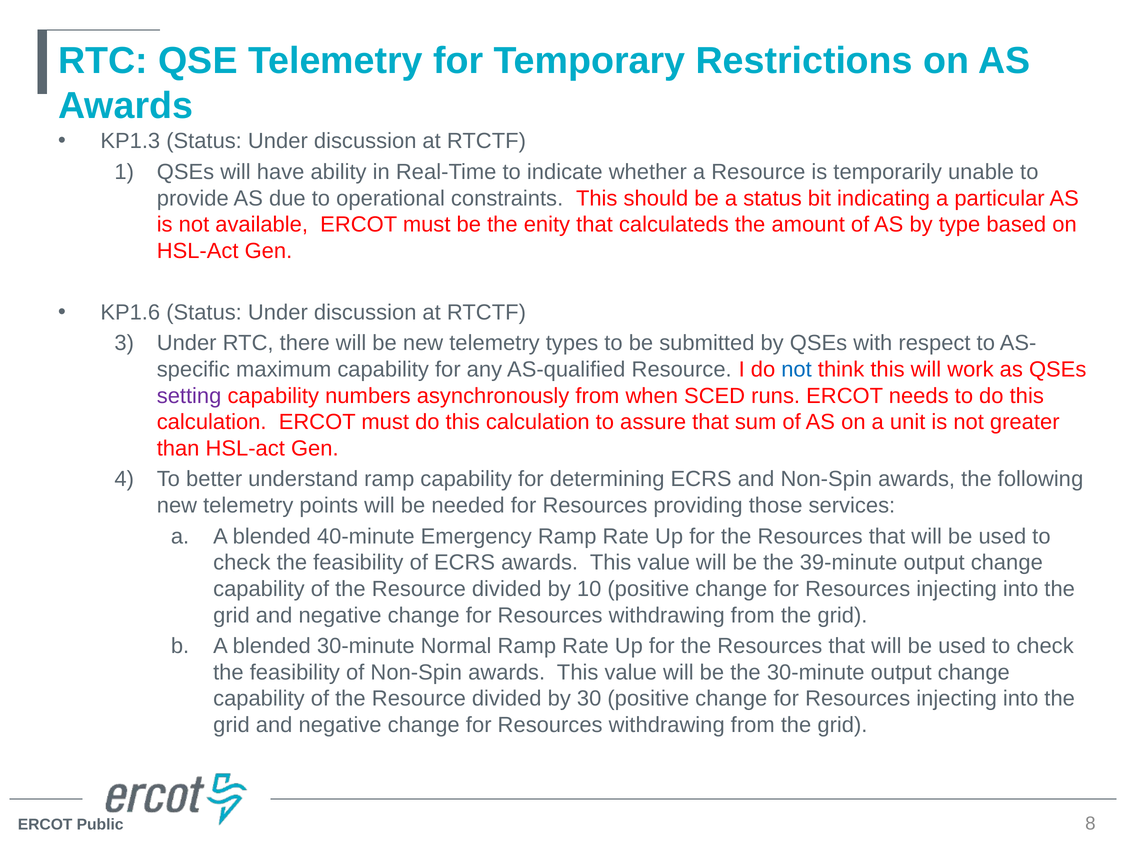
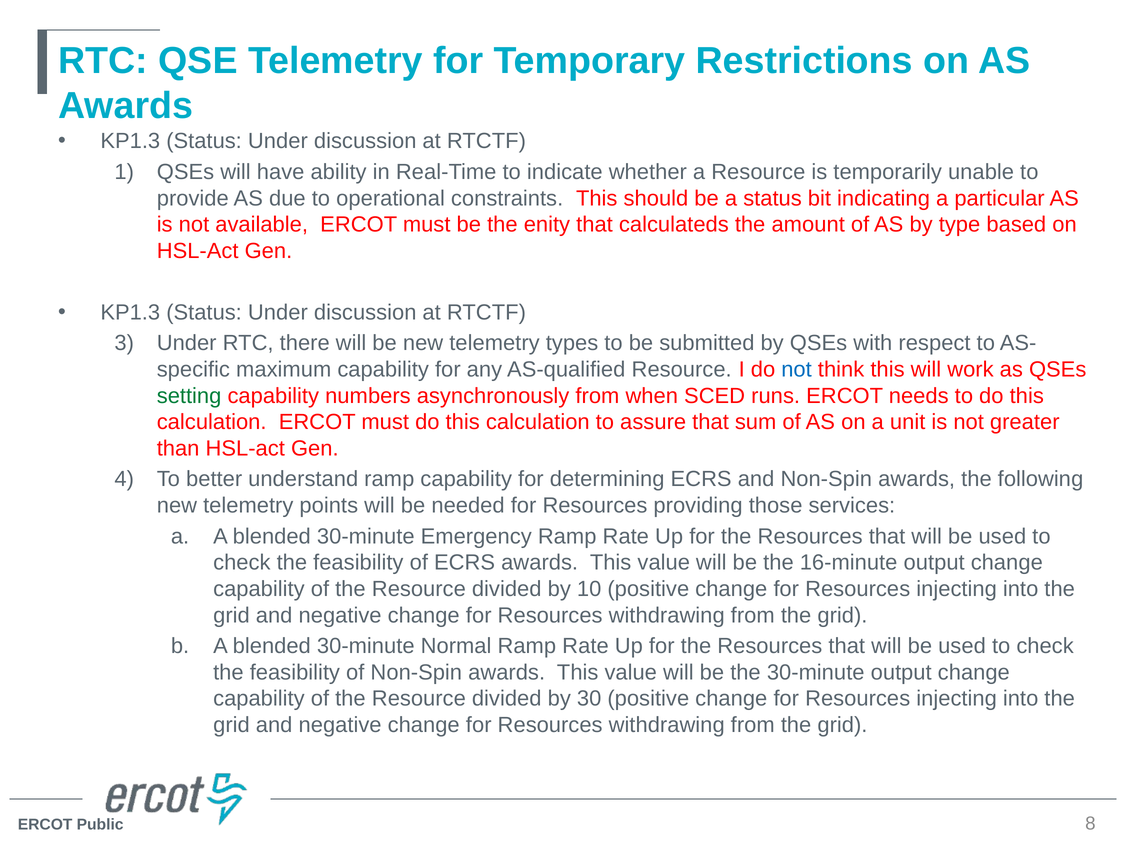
KP1.6: KP1.6 -> KP1.3 (130, 312)
setting colour: purple -> green (189, 396)
a A blended 40-minute: 40-minute -> 30-minute (366, 536)
39-minute: 39-minute -> 16-minute (849, 563)
